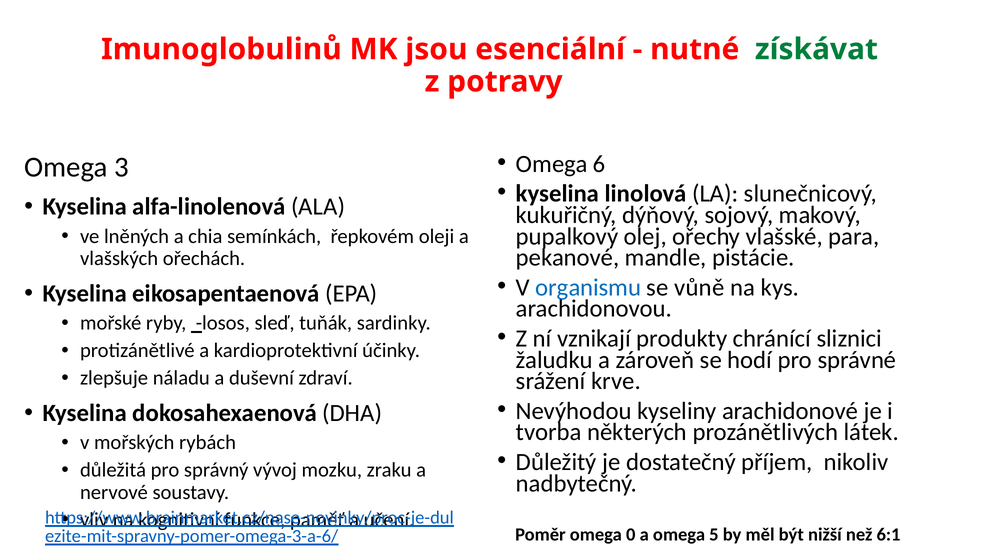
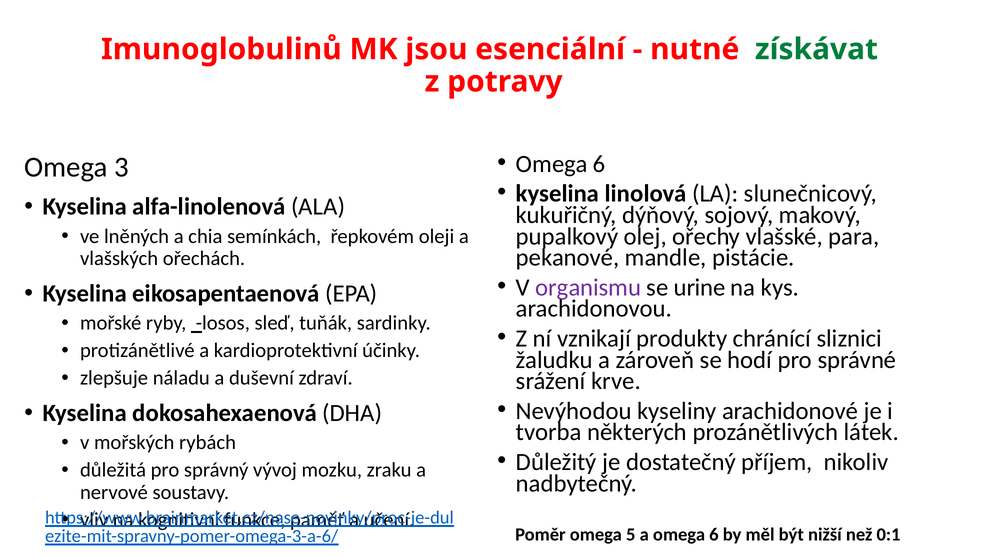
organismu colour: blue -> purple (588, 287)
vůně: vůně -> urine (700, 287)
0: 0 -> 5 (631, 535)
a omega 5: 5 -> 6 (714, 535)
6:1: 6:1 -> 0:1 (889, 535)
